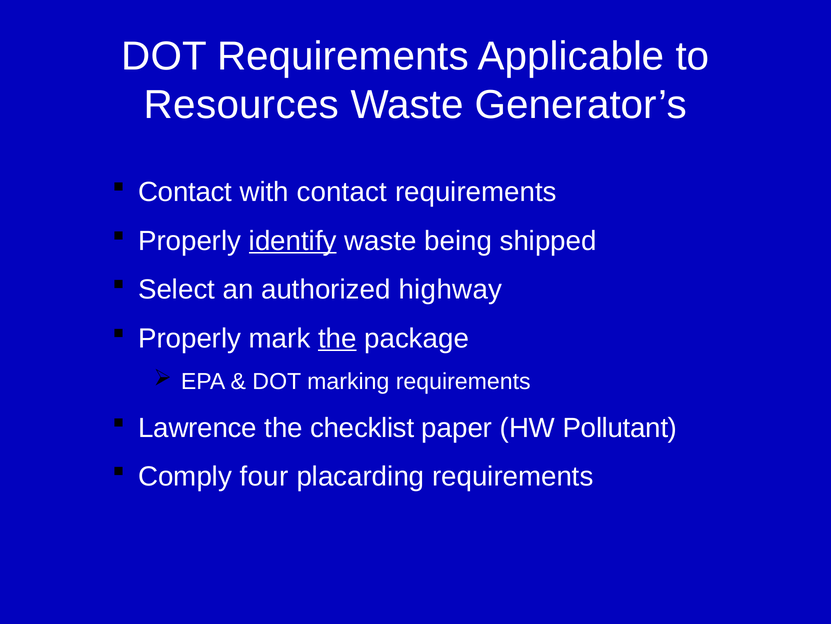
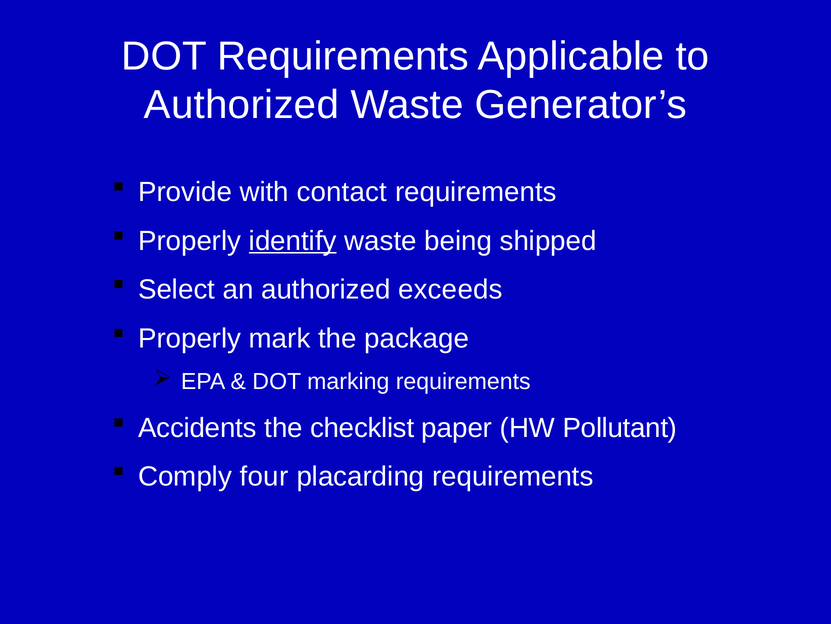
Resources: Resources -> Authorized (242, 105)
Contact: Contact -> Provide (185, 192)
highway: highway -> exceeds (450, 289)
the underline: present -> none (337, 338)
Lawrence: Lawrence -> Accidents (197, 427)
